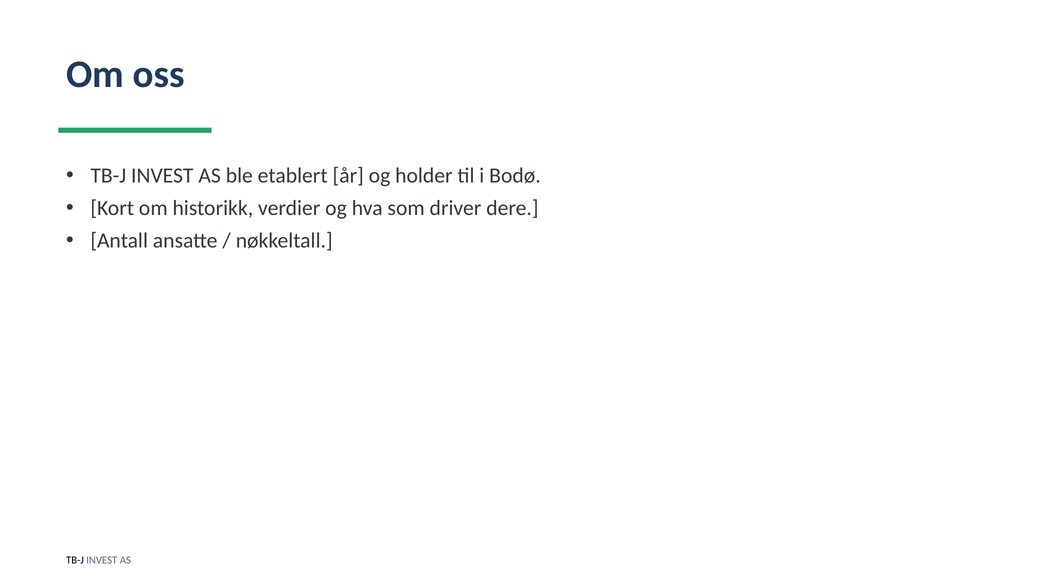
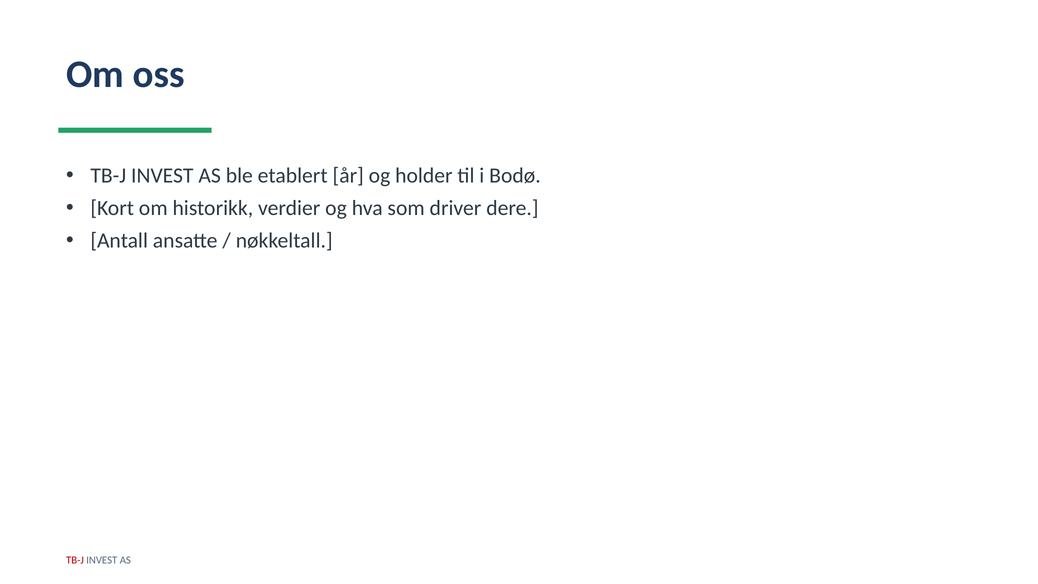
TB-J colour: black -> red (75, 560)
